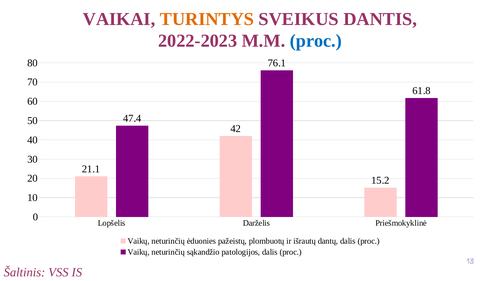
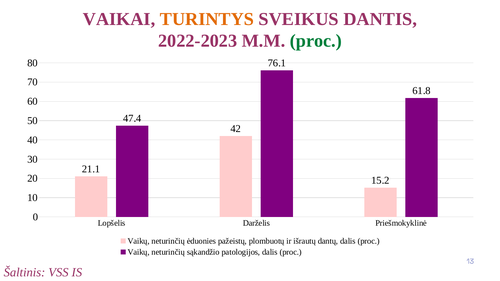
proc colour: blue -> green (316, 41)
